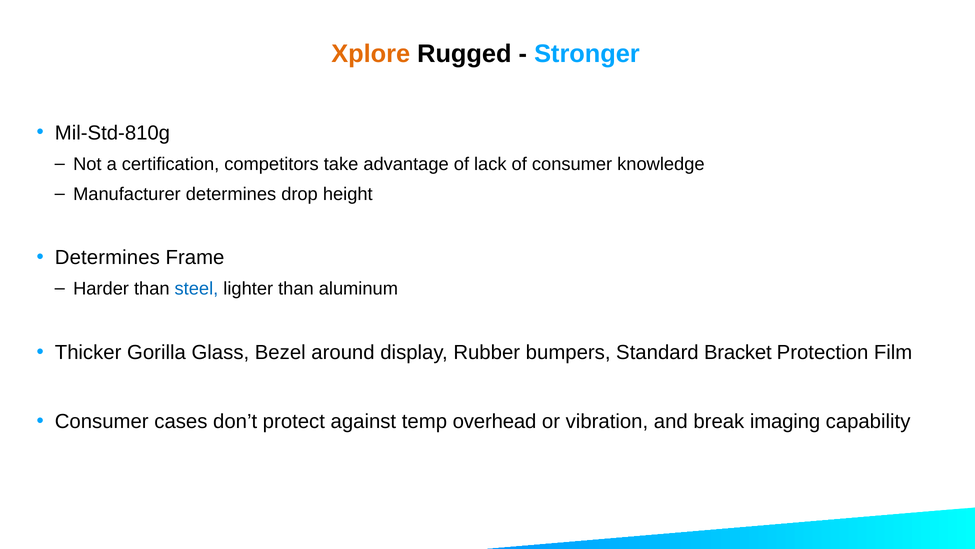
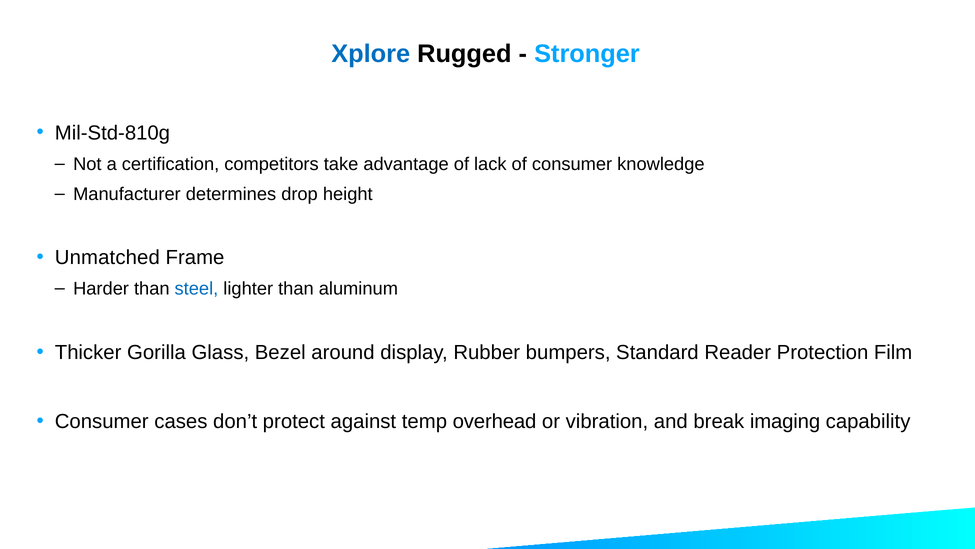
Xplore colour: orange -> blue (371, 54)
Determines: Determines -> Unmatched (107, 258)
Bracket: Bracket -> Reader (738, 352)
